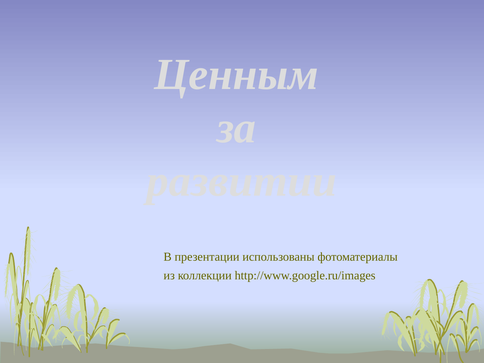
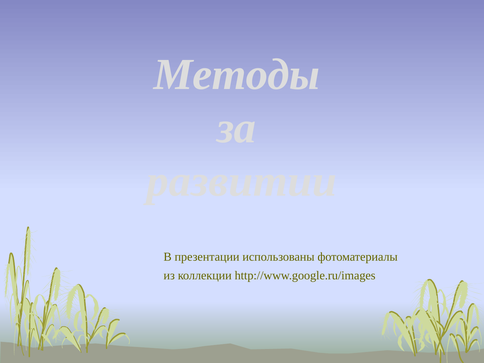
Ценным: Ценным -> Методы (237, 75)
